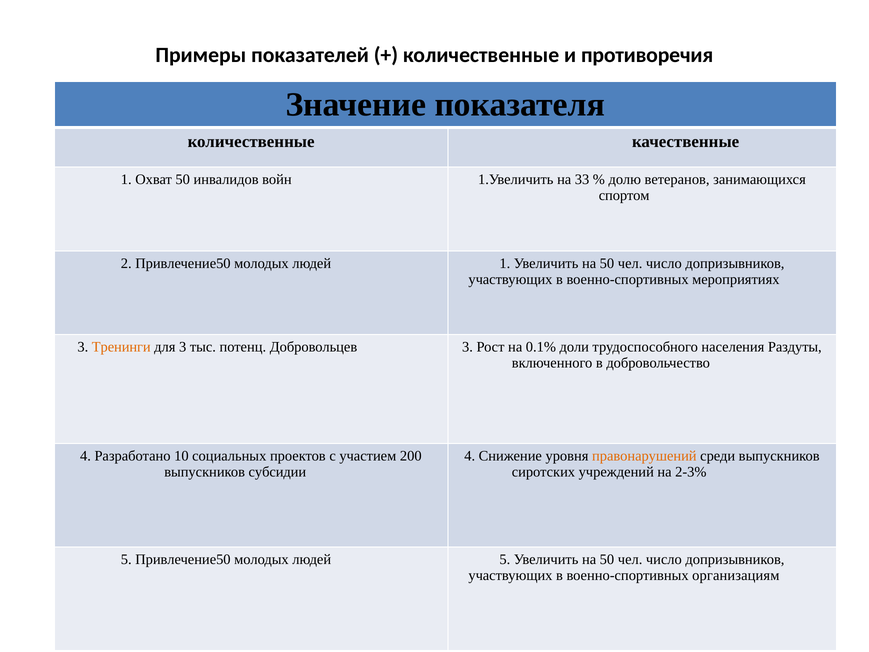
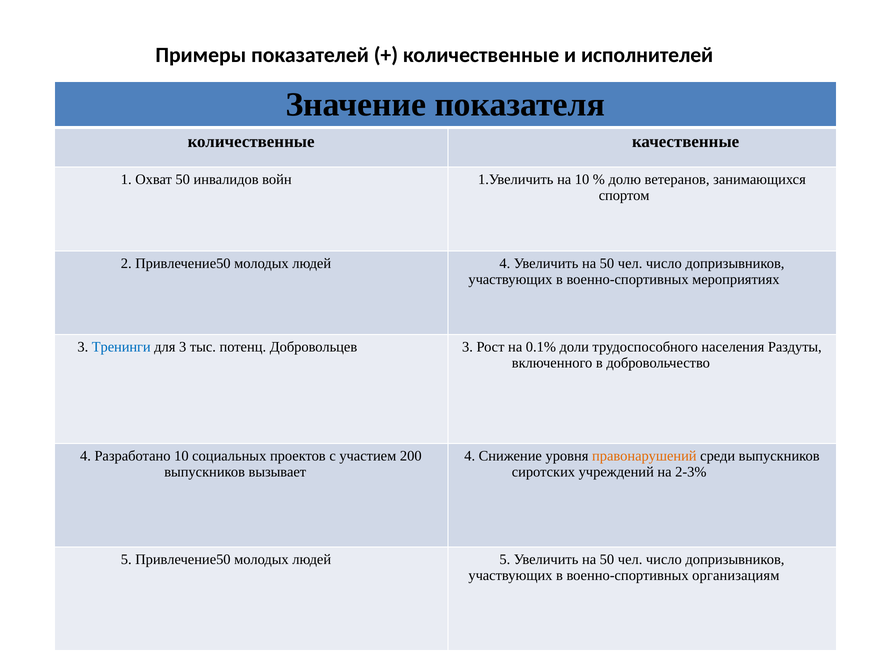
противоречия: противоречия -> исполнителей (647, 55)
на 33: 33 -> 10 (582, 179)
людей 1: 1 -> 4 (505, 263)
Тренинги colour: orange -> blue (121, 347)
субсидии: субсидии -> вызывает (277, 472)
